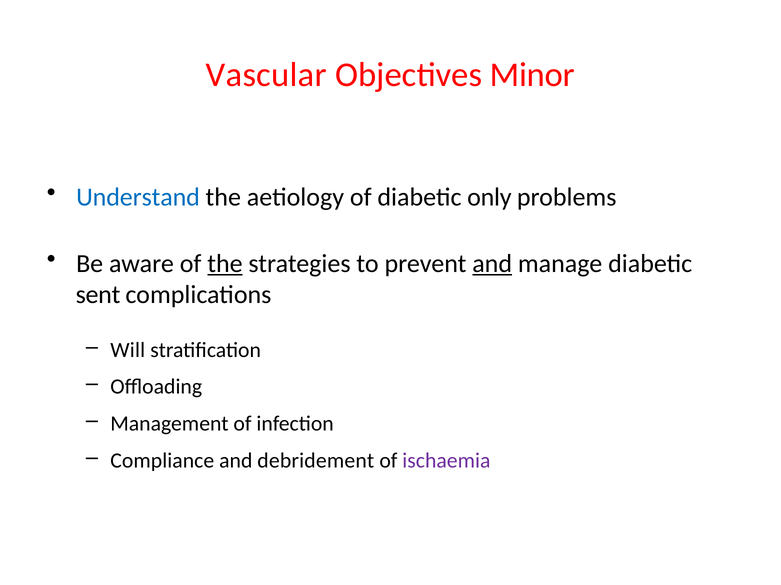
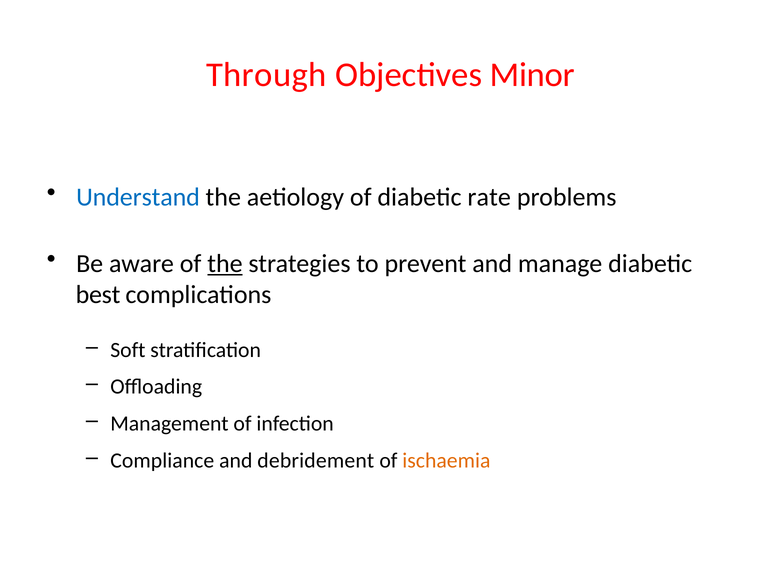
Vascular: Vascular -> Through (266, 75)
only: only -> rate (489, 197)
and underline: present -> none (492, 264)
sent: sent -> best (98, 295)
Will: Will -> Soft (128, 350)
ischaemia colour: purple -> orange (446, 461)
